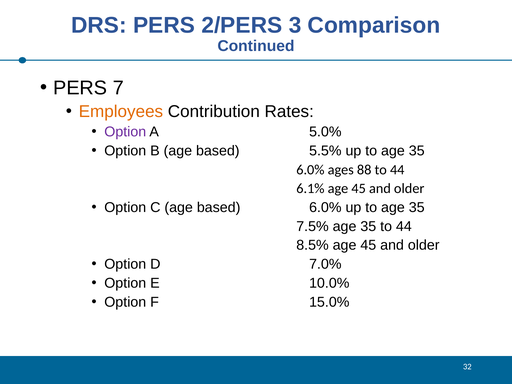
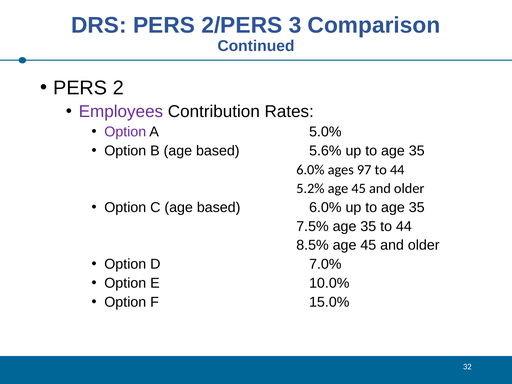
7: 7 -> 2 (118, 88)
Employees colour: orange -> purple (121, 111)
5.5%: 5.5% -> 5.6% (325, 151)
88: 88 -> 97 (364, 170)
6.1%: 6.1% -> 5.2% (310, 189)
